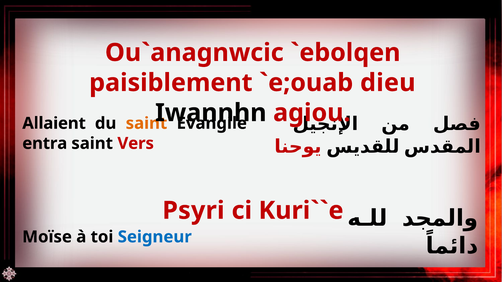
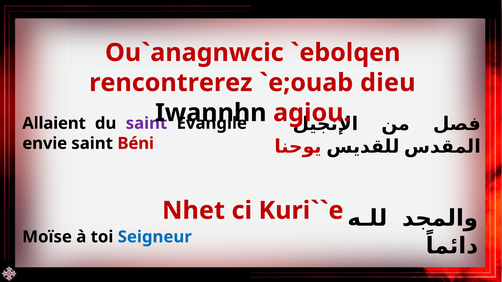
paisiblement: paisiblement -> rencontrerez (171, 83)
saint colour: orange -> purple (146, 123)
entra: entra -> envie (45, 144)
Vers: Vers -> Béni (136, 144)
Psyri: Psyri -> Nhet (193, 211)
